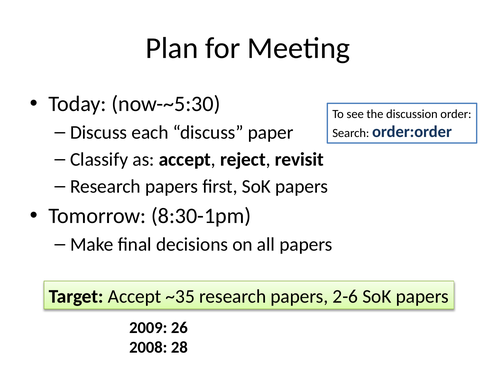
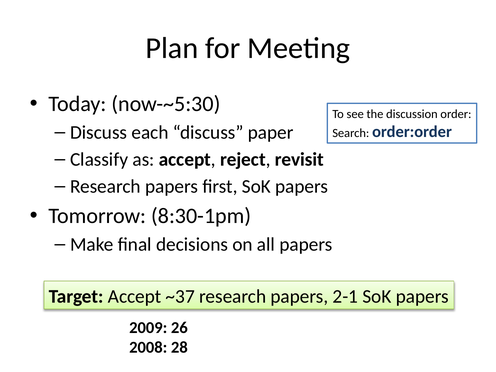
~35: ~35 -> ~37 (180, 296)
2-6: 2-6 -> 2-1 (345, 296)
